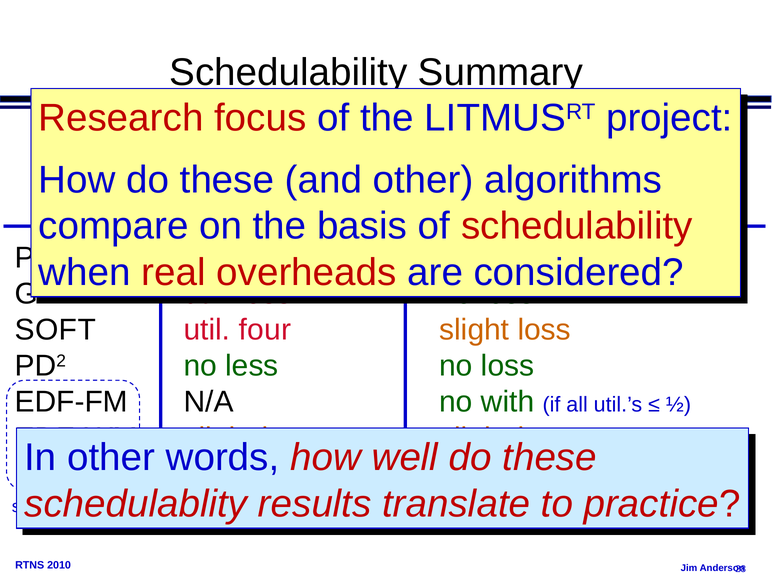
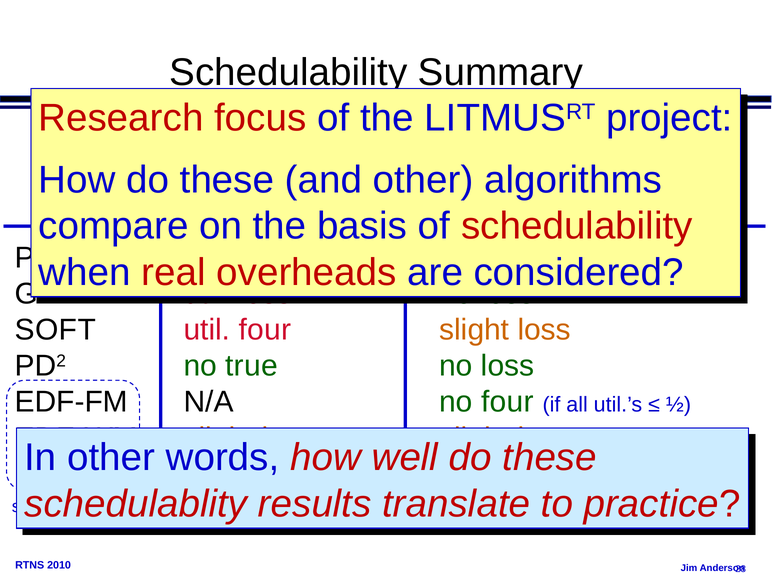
less: less -> true (252, 366)
no with: with -> four (507, 402)
